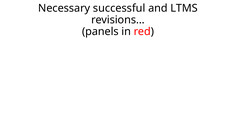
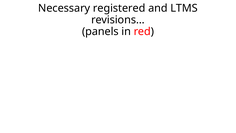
successful: successful -> registered (119, 8)
